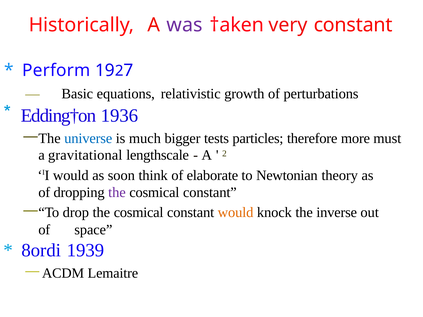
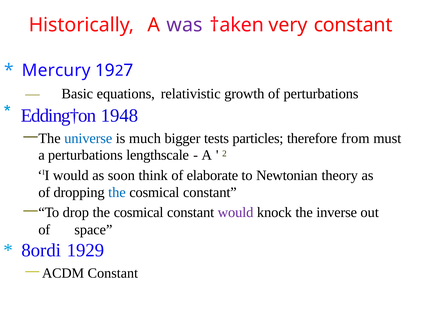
Perform: Perform -> Mercury (56, 70)
1936: 1936 -> 1948 (120, 116)
more: more -> from (355, 138)
a gravitational: gravitational -> perturbations (85, 155)
the colour: purple -> blue (117, 192)
would colour: orange -> purple (236, 213)
1939: 1939 -> 1929 (85, 251)
Lemaitre: Lemaitre -> Constant (113, 273)
